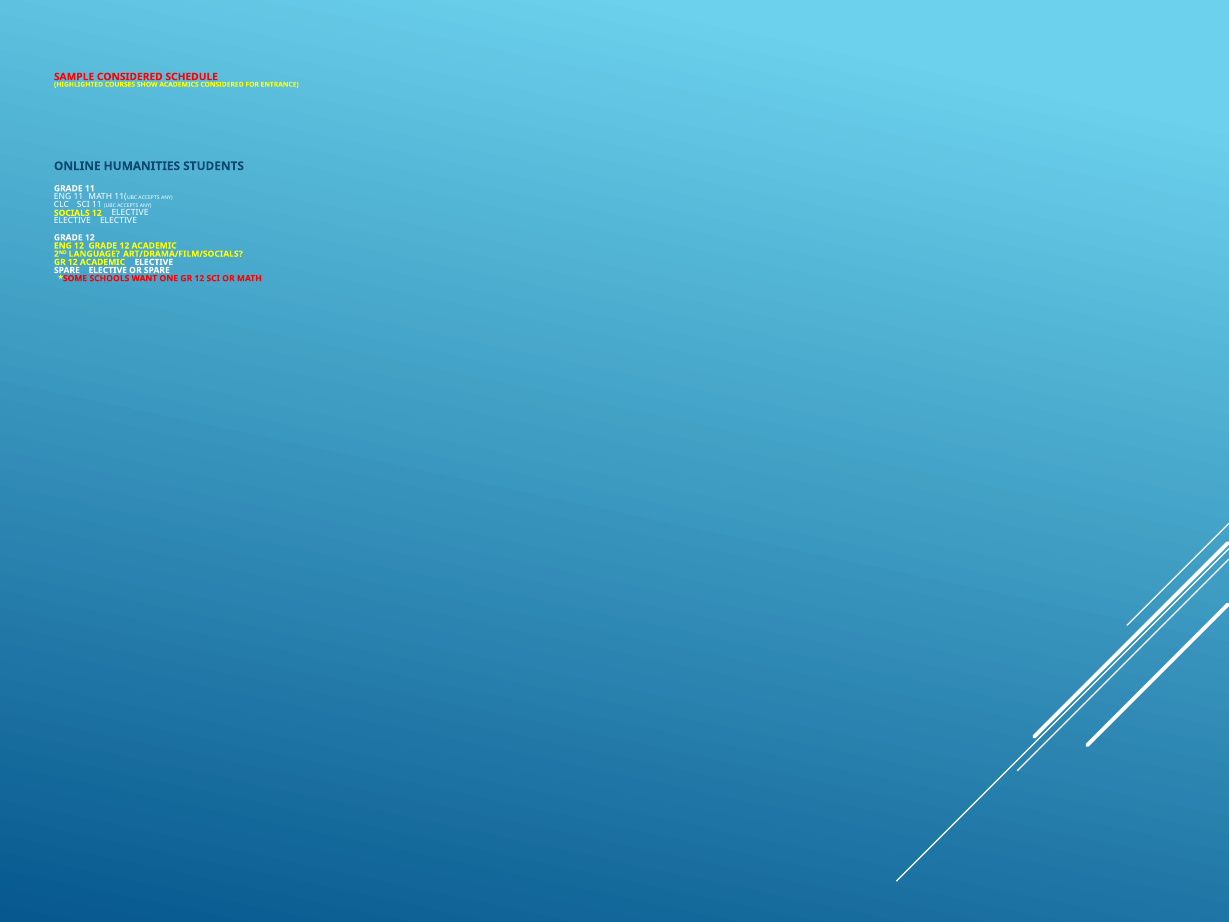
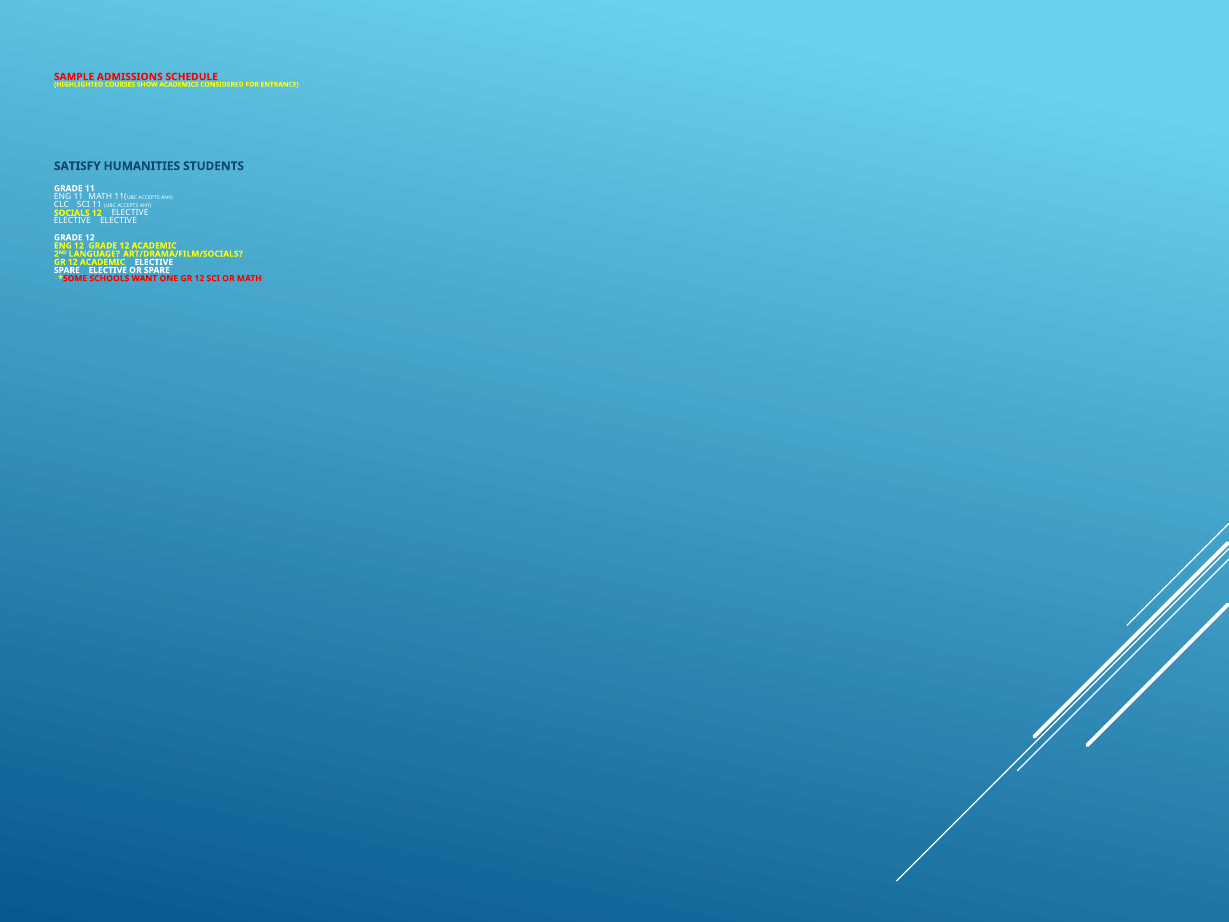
SAMPLE CONSIDERED: CONSIDERED -> ADMISSIONS (130, 77)
ONLINE: ONLINE -> SATISFY (77, 166)
